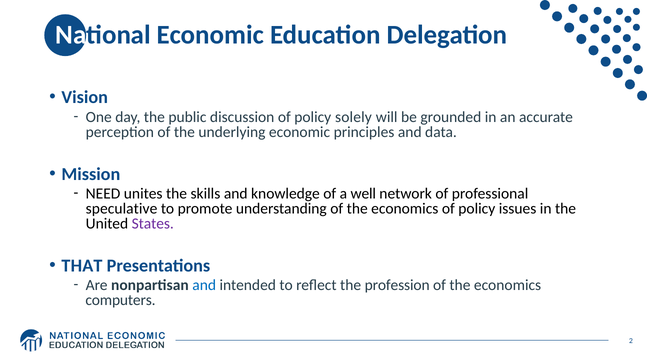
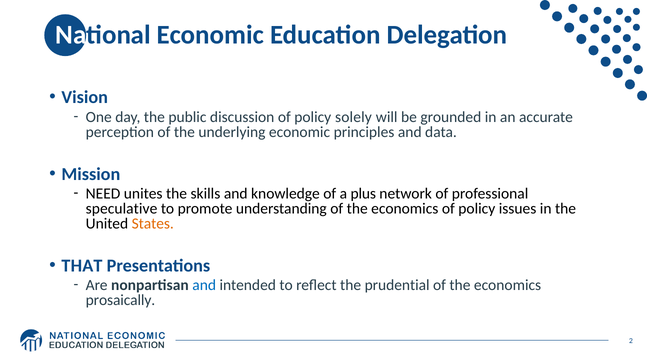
well: well -> plus (363, 194)
States colour: purple -> orange (153, 224)
profession: profession -> prudential (397, 285)
computers: computers -> prosaically (120, 300)
